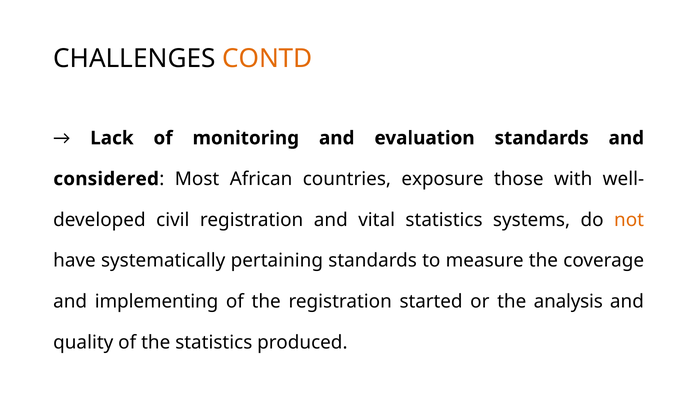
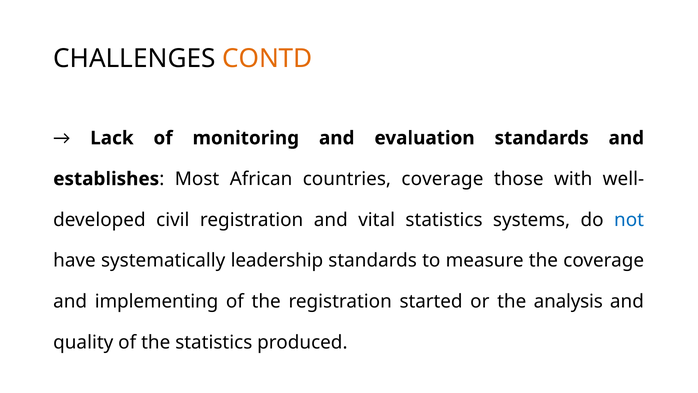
considered: considered -> establishes (106, 179)
countries exposure: exposure -> coverage (442, 179)
not colour: orange -> blue (629, 220)
pertaining: pertaining -> leadership (277, 260)
